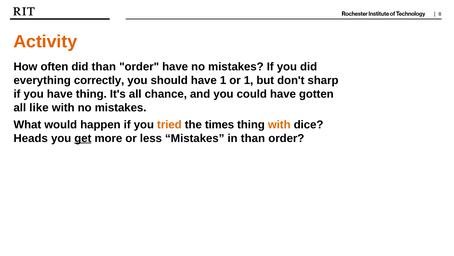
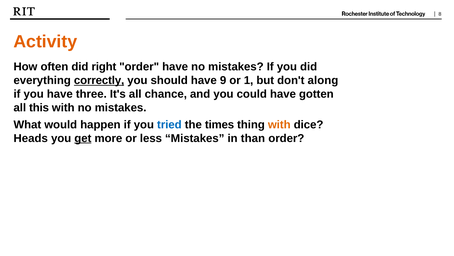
did than: than -> right (104, 67)
correctly underline: none -> present (99, 80)
have 1: 1 -> 9 (223, 80)
sharp: sharp -> along (323, 80)
have thing: thing -> three (91, 94)
like: like -> this (39, 108)
tried colour: orange -> blue (169, 124)
